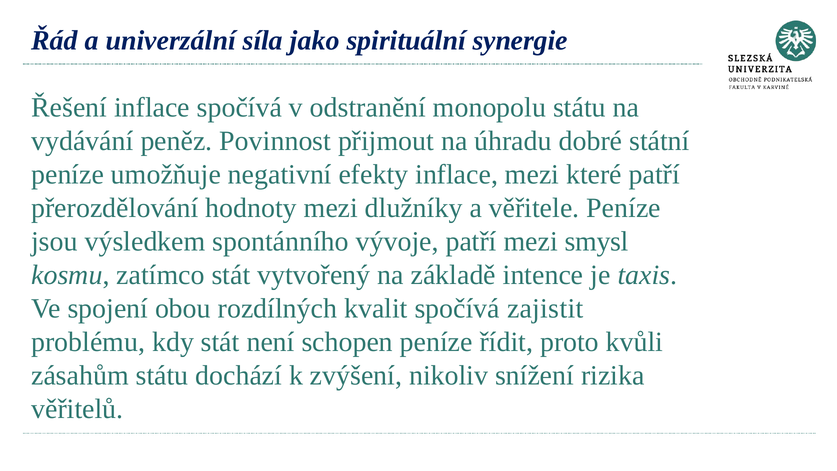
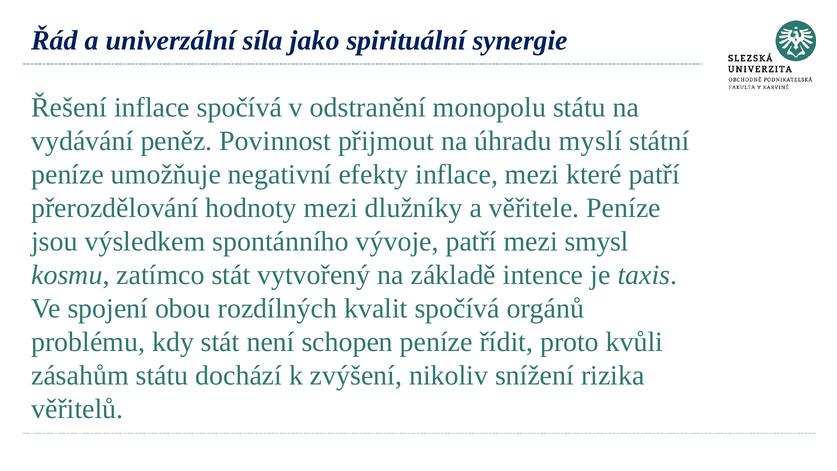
dobré: dobré -> myslí (590, 141)
zajistit: zajistit -> orgánů (545, 309)
